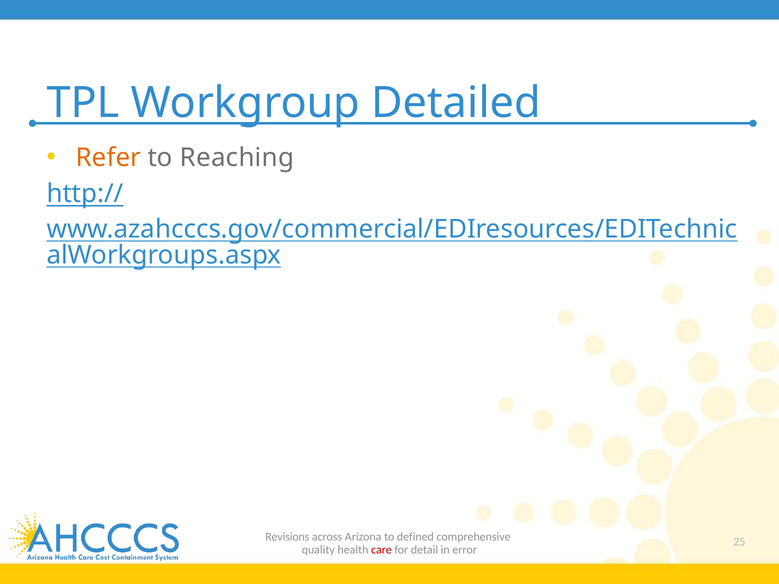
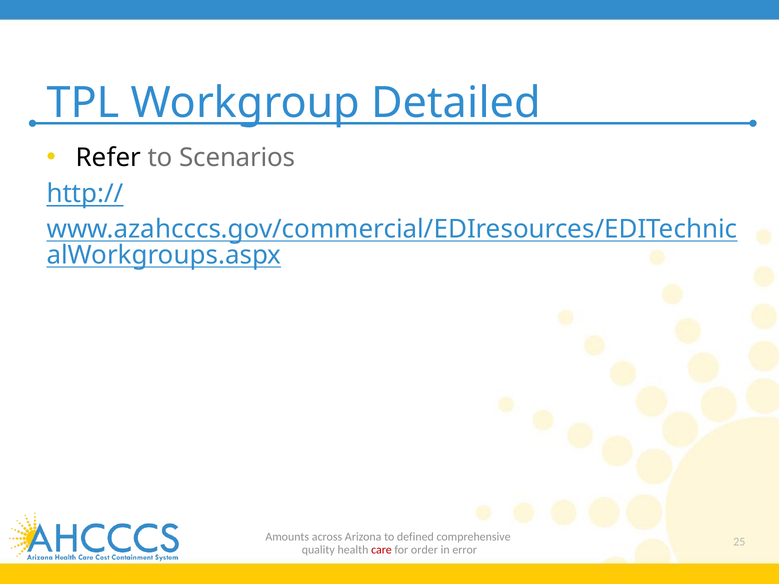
Refer colour: orange -> black (108, 158)
Reaching: Reaching -> Scenarios (237, 158)
Revisions: Revisions -> Amounts (287, 537)
detail: detail -> order (424, 550)
